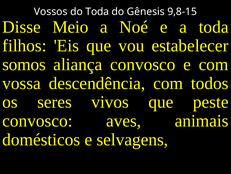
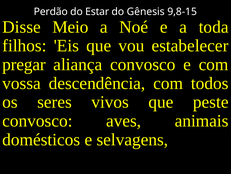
Vossos: Vossos -> Perdão (51, 12)
do Toda: Toda -> Estar (97, 12)
somos: somos -> pregar (24, 64)
